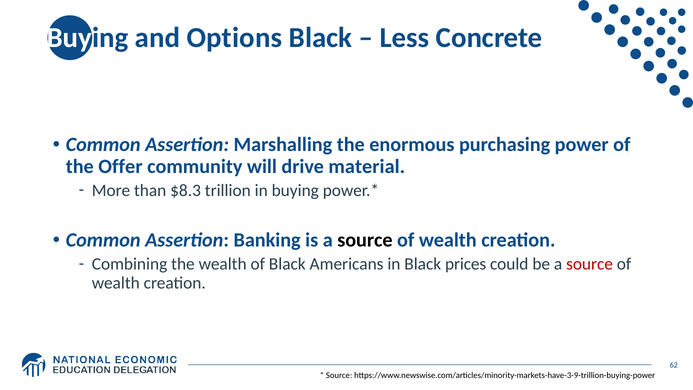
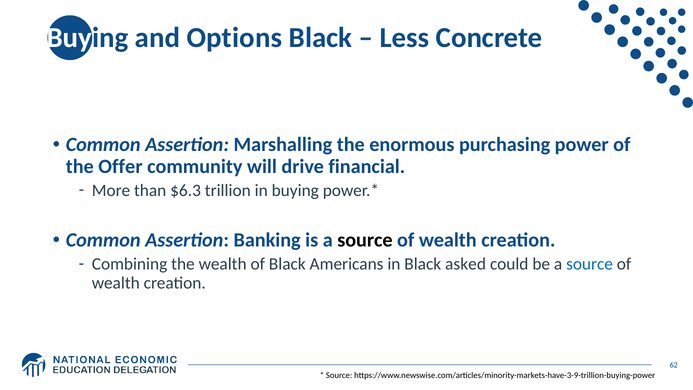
material: material -> financial (367, 166)
$8.3: $8.3 -> $6.3 (186, 190)
prices: prices -> asked (466, 264)
source colour: red -> blue (590, 264)
